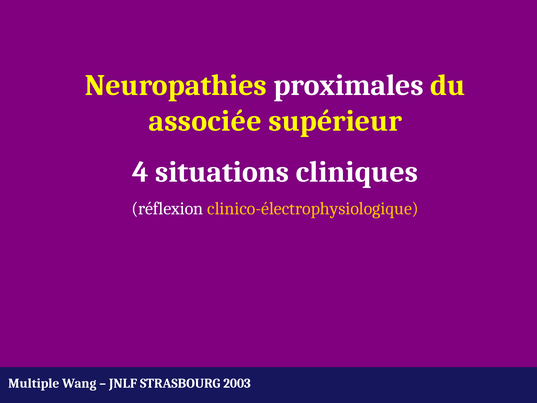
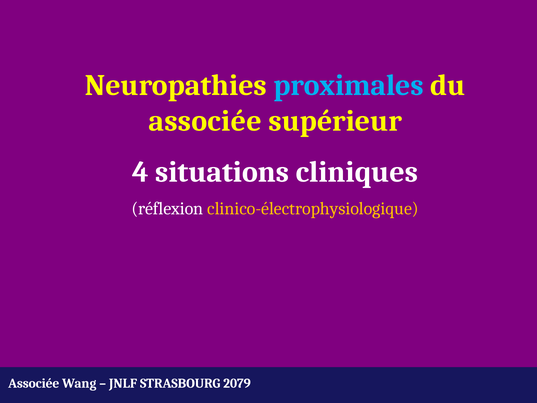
proximales colour: white -> light blue (349, 85)
Multiple: Multiple -> Associée (34, 383)
2003: 2003 -> 2079 (237, 383)
